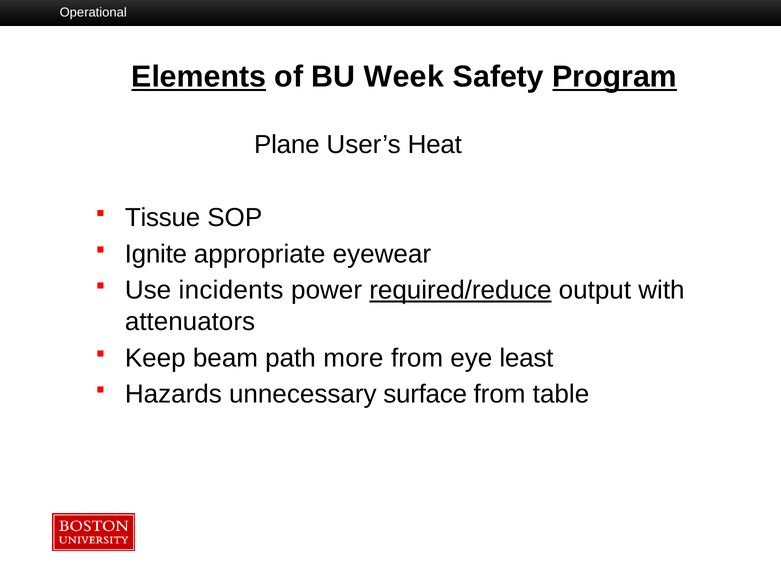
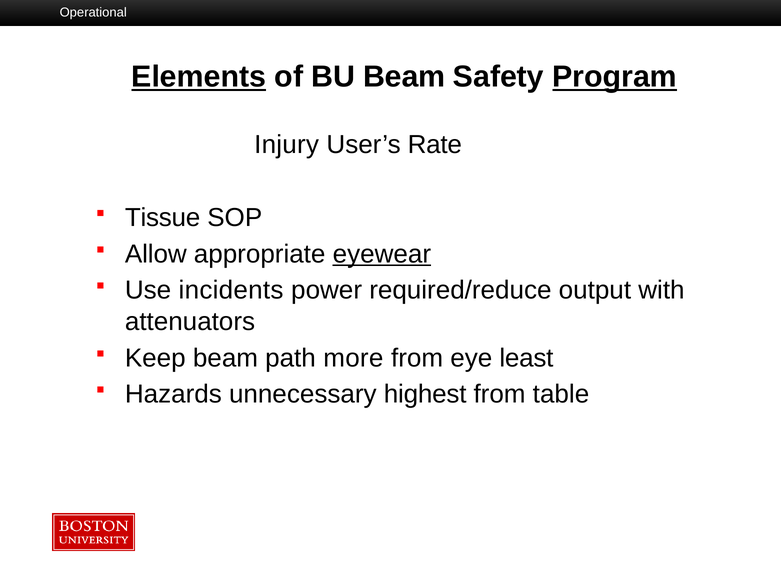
BU Week: Week -> Beam (404, 77)
Plane: Plane -> Injury (287, 145)
Heat: Heat -> Rate (435, 145)
Ignite: Ignite -> Allow (156, 254)
eyewear underline: none -> present (382, 254)
required/reduce underline: present -> none (460, 291)
surface: surface -> highest (425, 395)
